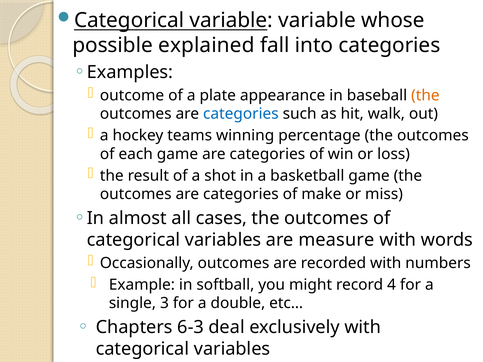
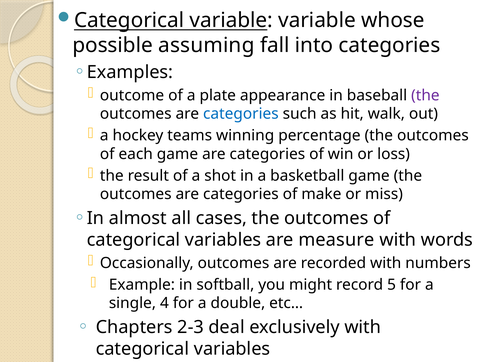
explained: explained -> assuming (206, 45)
the colour: orange -> purple (425, 95)
4: 4 -> 5 (392, 285)
3: 3 -> 4 (164, 303)
6-3: 6-3 -> 2-3 (191, 327)
